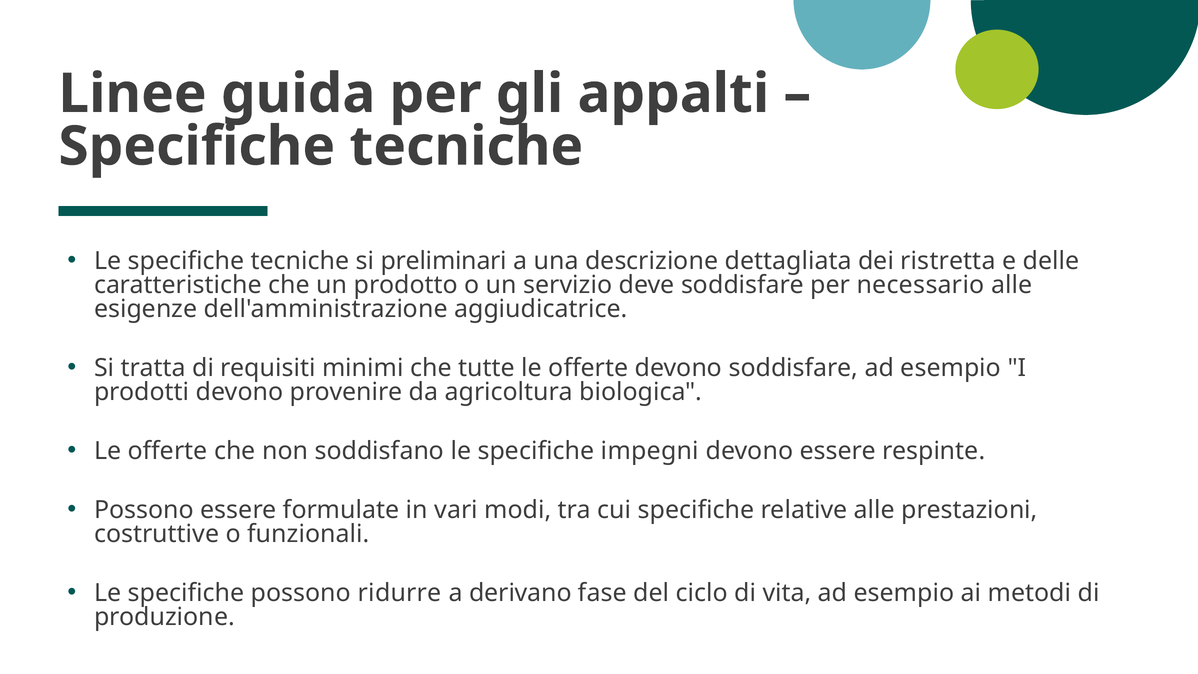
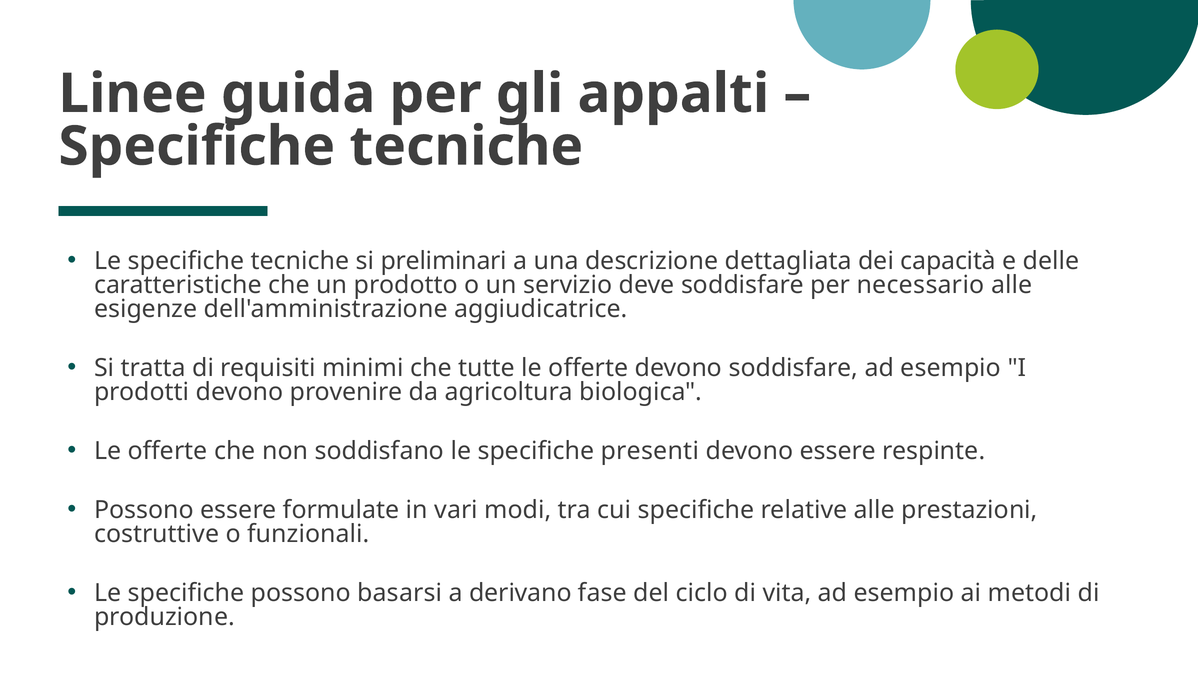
ristretta: ristretta -> capacità (948, 261)
impegni: impegni -> presenti (650, 451)
ridurre: ridurre -> basarsi (400, 593)
